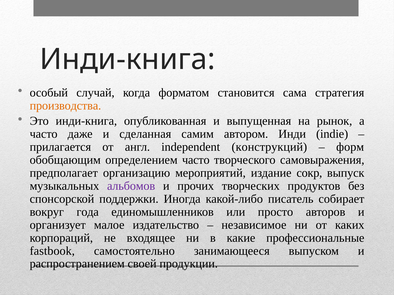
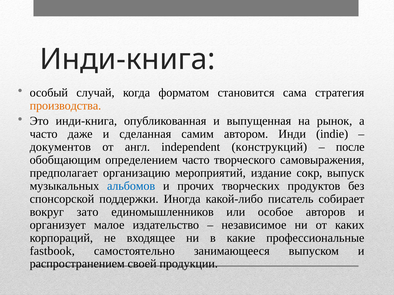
прилагается: прилагается -> документов (60, 147)
форм: форм -> после (350, 147)
альбомов colour: purple -> blue (131, 186)
года: года -> зато (88, 212)
просто: просто -> особое (275, 212)
